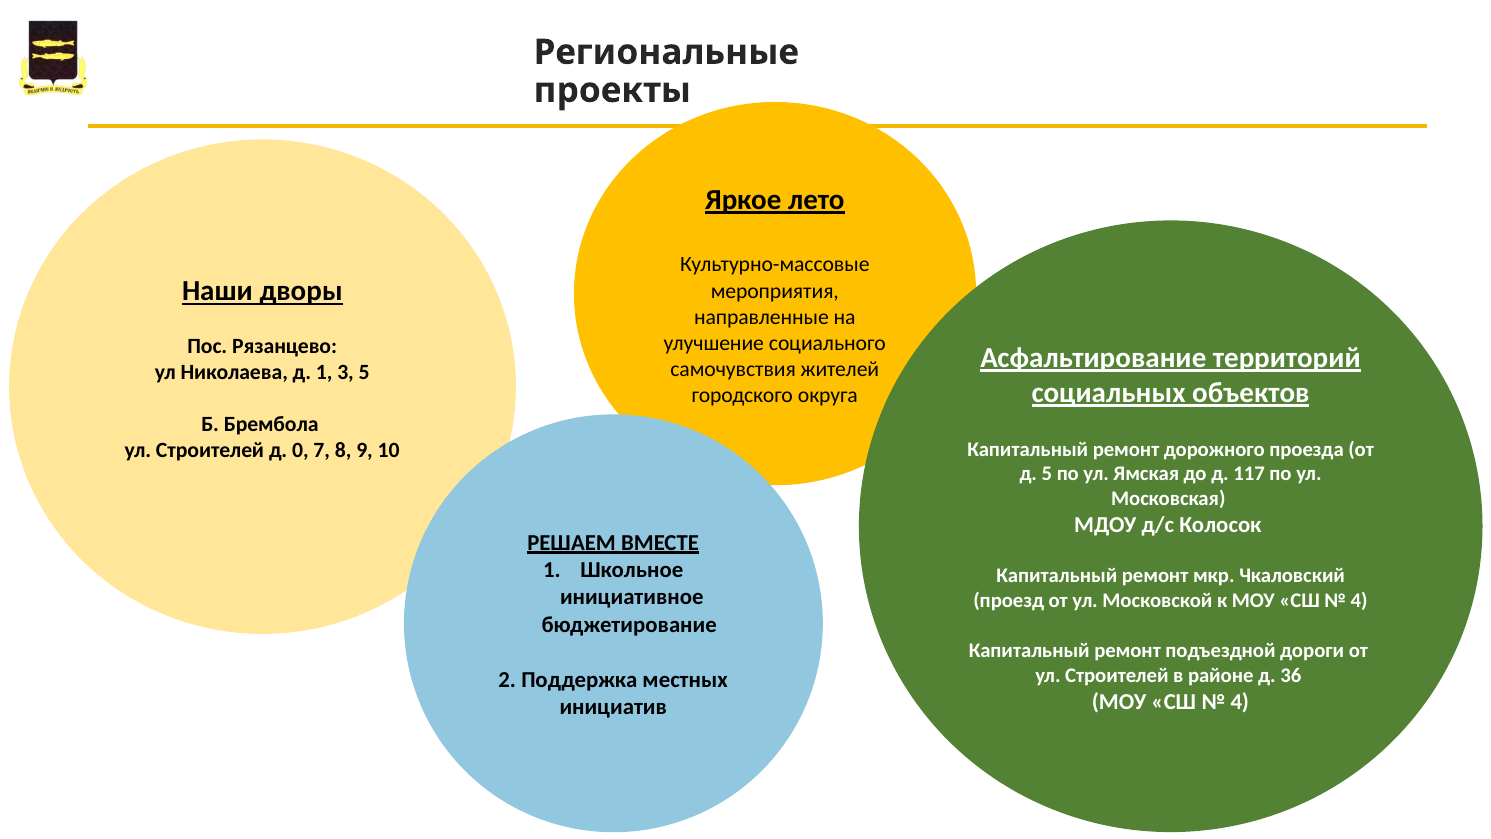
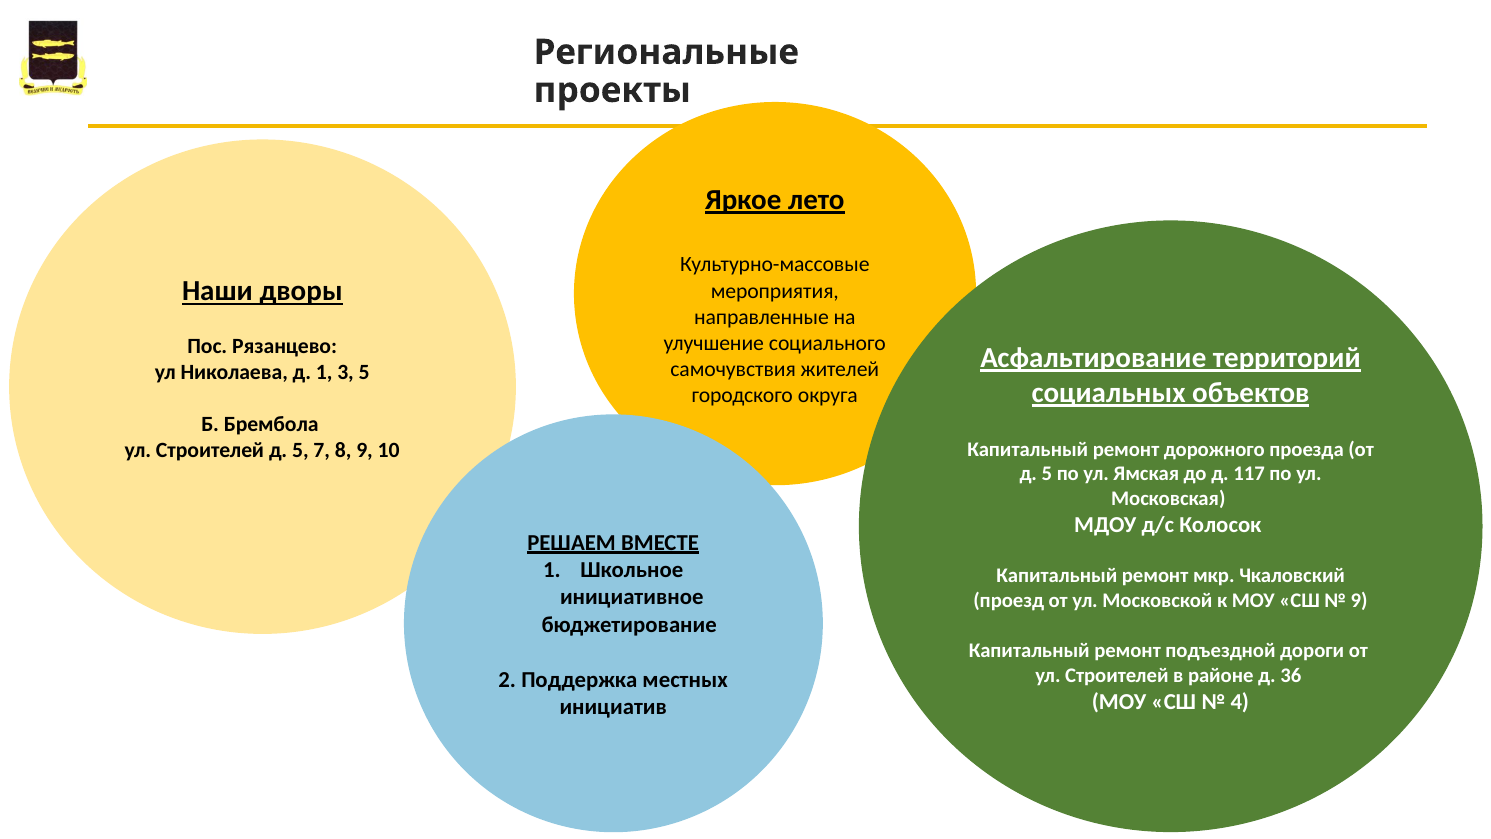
Строителей д 0: 0 -> 5 (300, 450)
4: 4 -> 9 (1359, 601)
